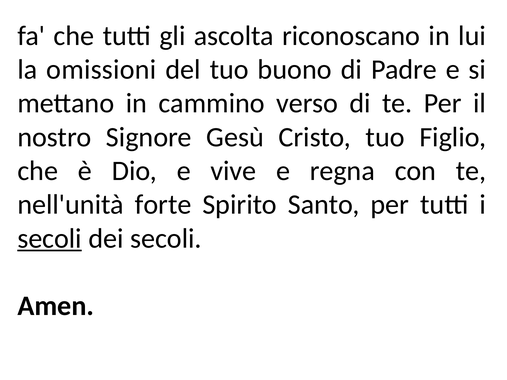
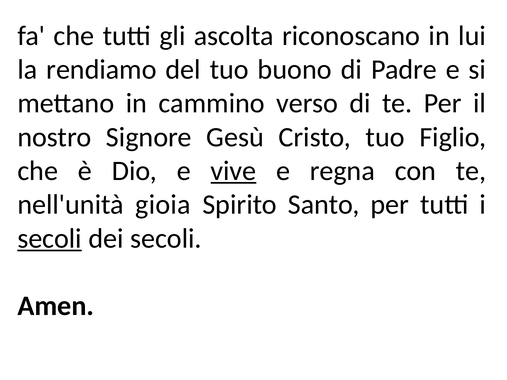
omissioni: omissioni -> rendiamo (101, 70)
vive underline: none -> present (233, 171)
forte: forte -> gioia (163, 205)
